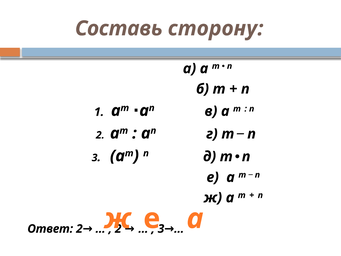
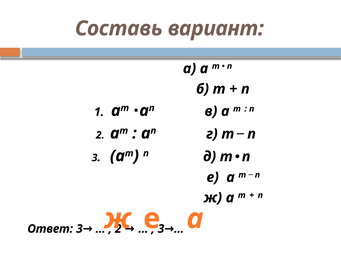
сторону: сторону -> вариант (216, 28)
Ответ 2: 2 -> 3 (79, 229)
